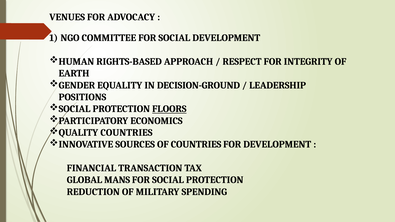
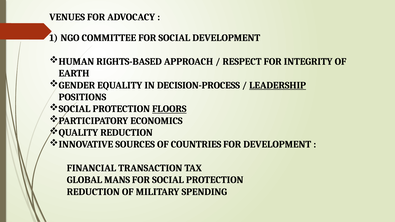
DECISION-GROUND: DECISION-GROUND -> DECISION-PROCESS (198, 85)
LEADERSHIP underline: none -> present (278, 85)
QUALITY COUNTRIES: COUNTRIES -> REDUCTION (127, 133)
